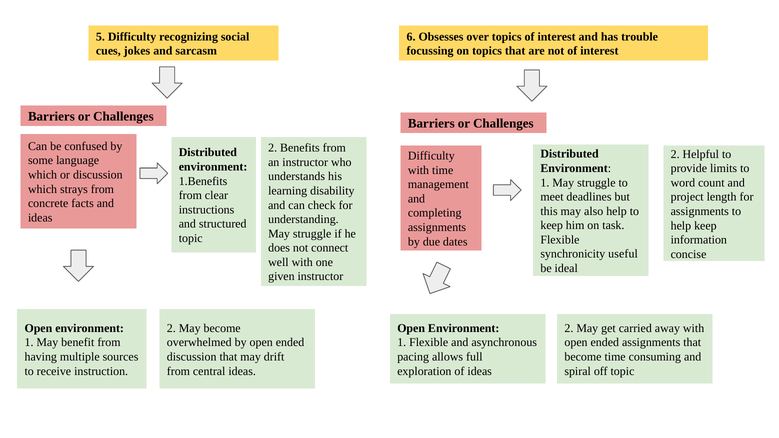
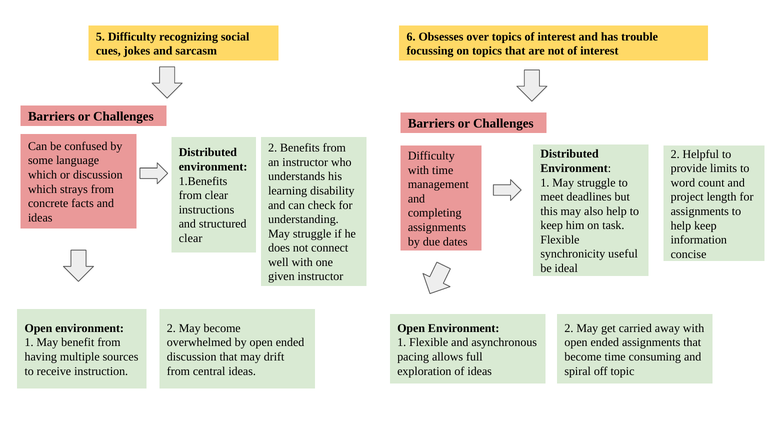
topic: topic -> clear (191, 238)
